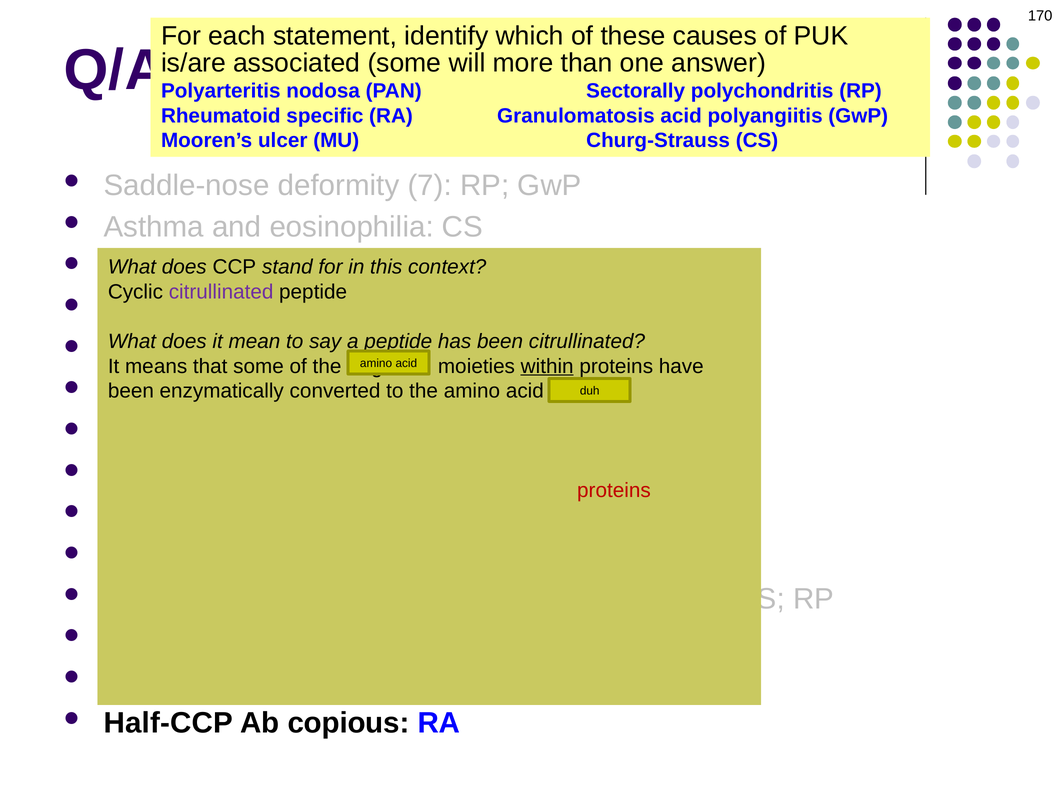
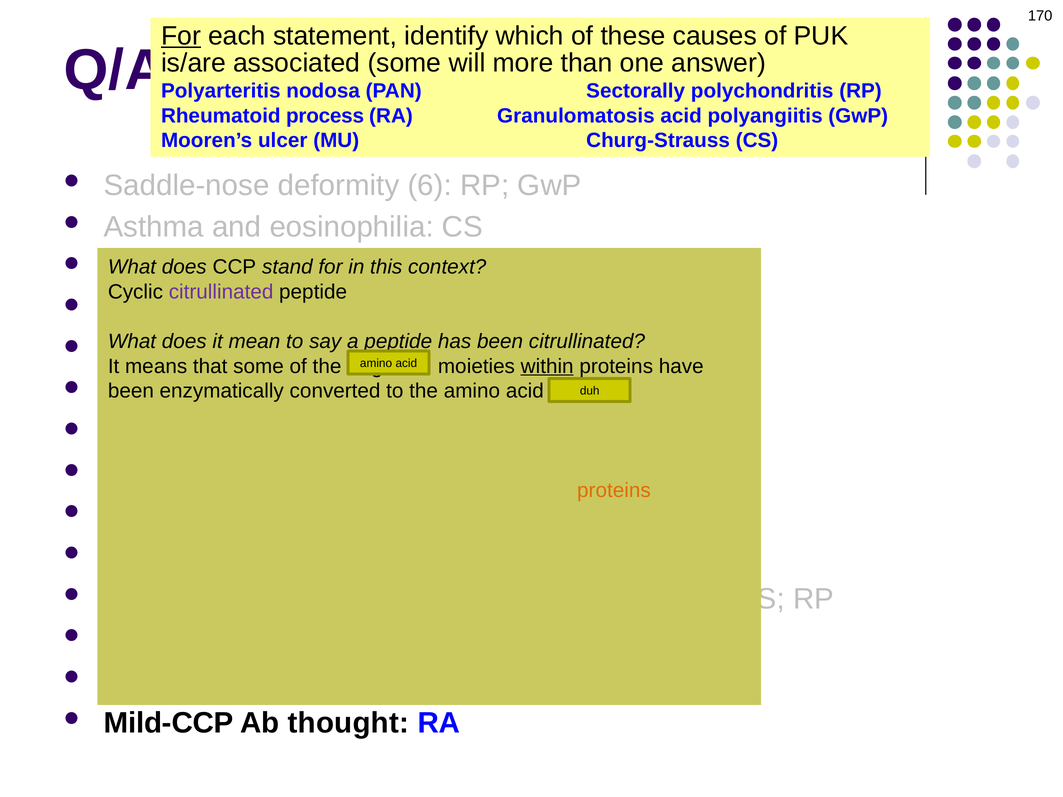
For underline: none -> present (181, 36)
specific: specific -> process (325, 116)
7: 7 -> 6 (430, 185)
proteins colour: red -> orange (614, 490)
Half-CCP: Half-CCP -> Mild-CCP (169, 723)
copious: copious -> thought (348, 723)
